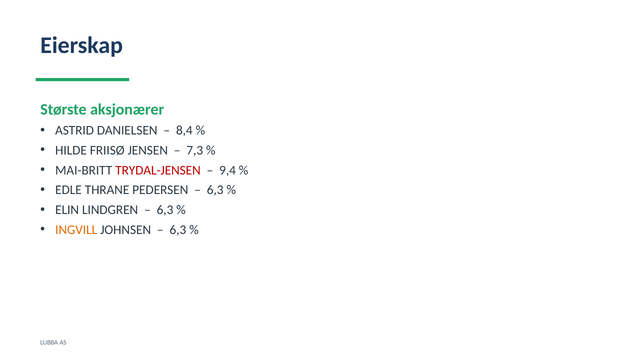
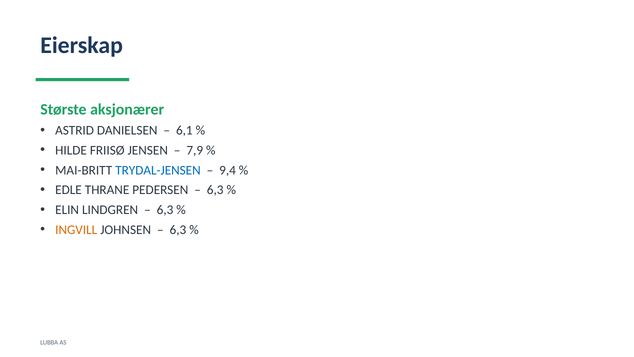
8,4: 8,4 -> 6,1 (184, 130)
7,3: 7,3 -> 7,9 (195, 150)
TRYDAL-JENSEN colour: red -> blue (158, 170)
